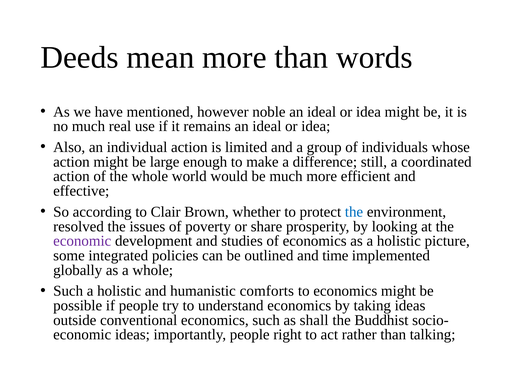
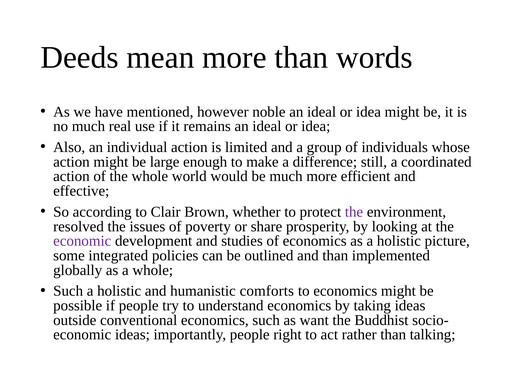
the colour: blue -> purple (354, 212)
and time: time -> than (335, 255)
shall: shall -> want (314, 320)
